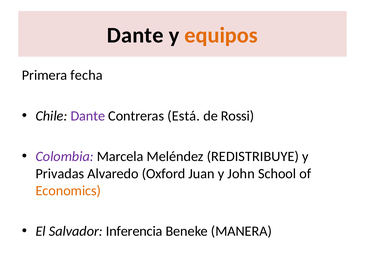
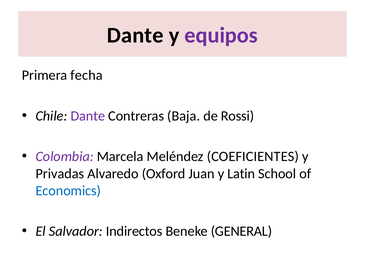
equipos colour: orange -> purple (221, 35)
Está: Está -> Baja (184, 116)
REDISTRIBUYE: REDISTRIBUYE -> COEFICIENTES (253, 156)
John: John -> Latin (241, 173)
Economics colour: orange -> blue (68, 190)
Inferencia: Inferencia -> Indirectos (134, 231)
MANERA: MANERA -> GENERAL (241, 231)
